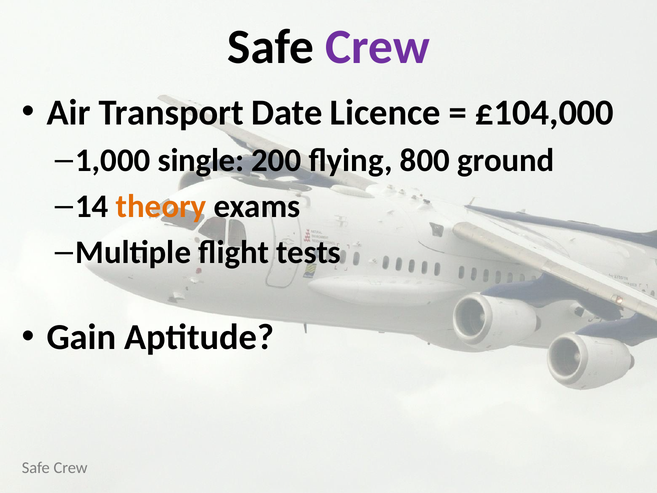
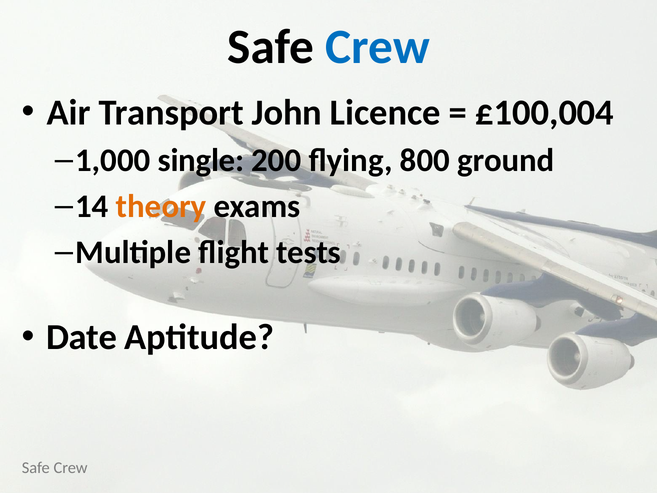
Crew colour: purple -> blue (378, 47)
Date: Date -> John (287, 113)
£104,000: £104,000 -> £100,004 (545, 113)
Gain: Gain -> Date (81, 337)
